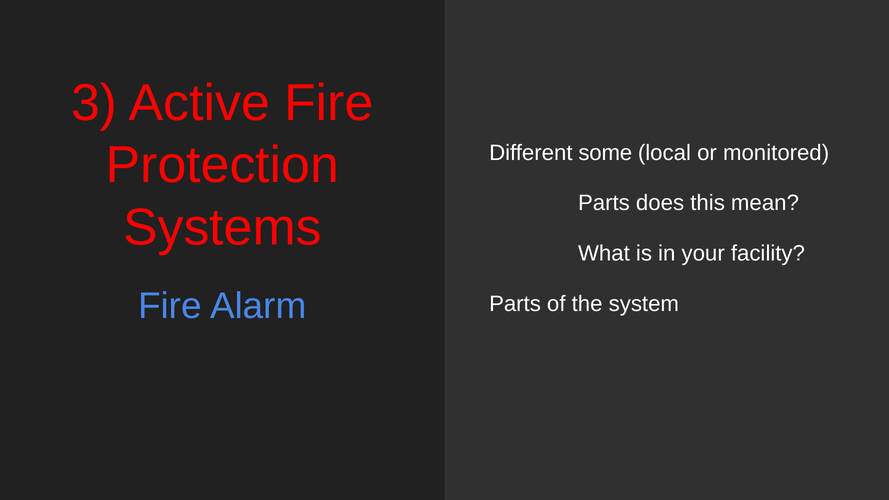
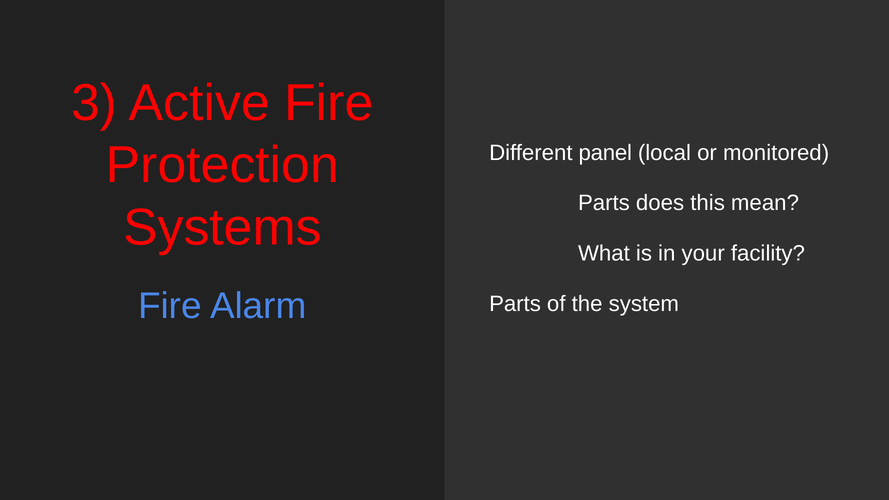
some: some -> panel (605, 153)
